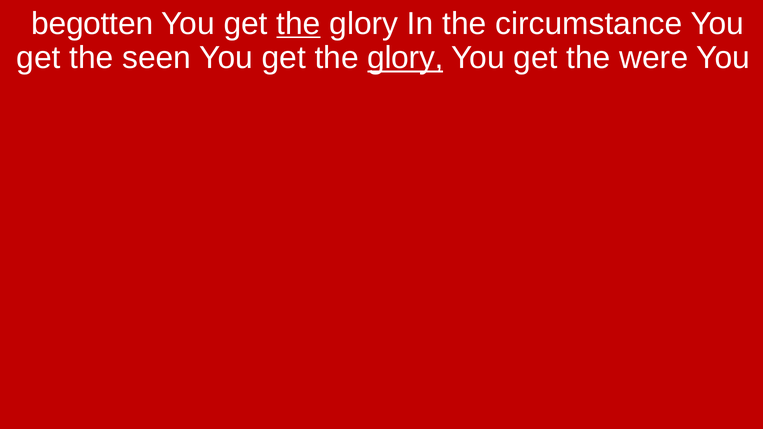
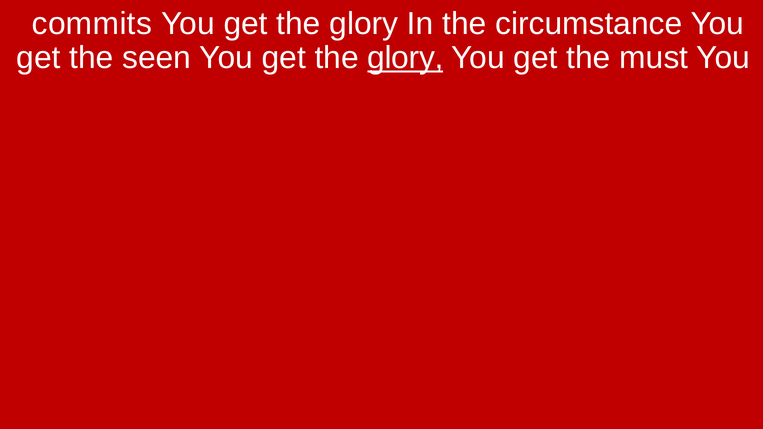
begotten: begotten -> commits (92, 24)
the underline: present -> none (299, 24)
were: were -> must (654, 58)
